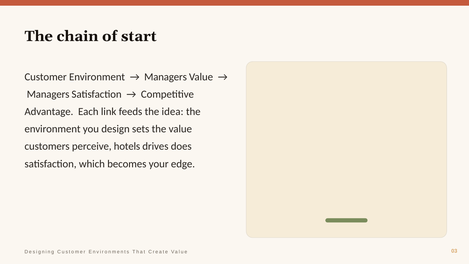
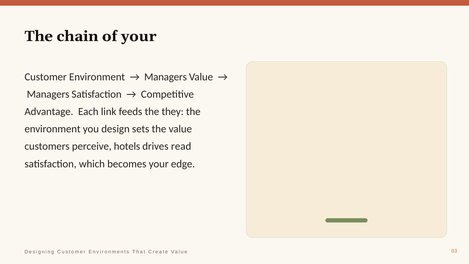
of start: start -> your (139, 36)
idea: idea -> they (173, 112)
does: does -> read (181, 146)
